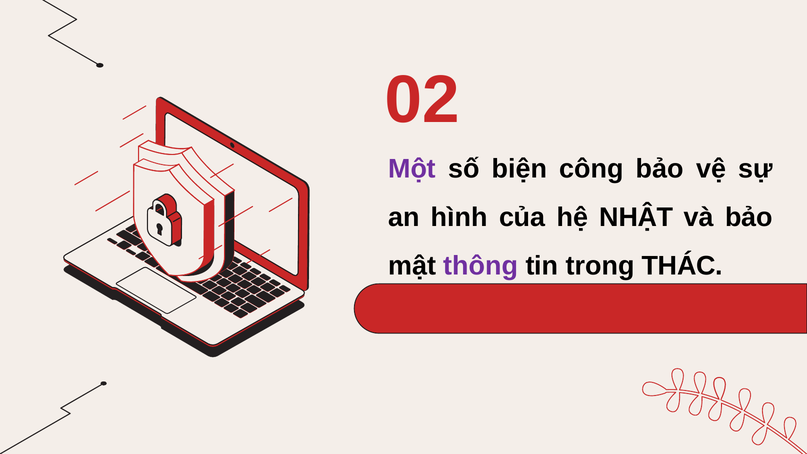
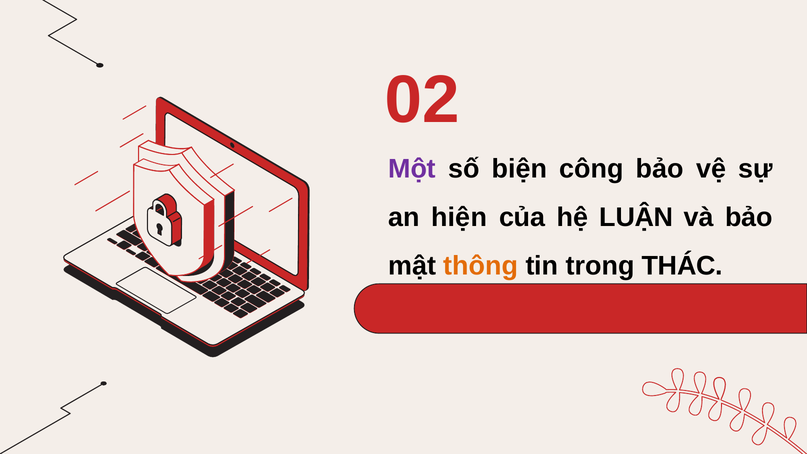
hình: hình -> hiện (459, 217)
NHẬT: NHẬT -> LUẬN (636, 217)
thông colour: purple -> orange (481, 266)
